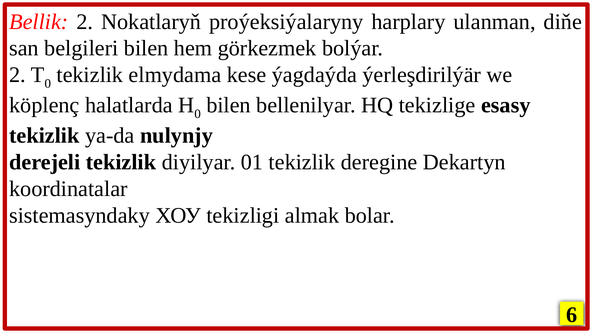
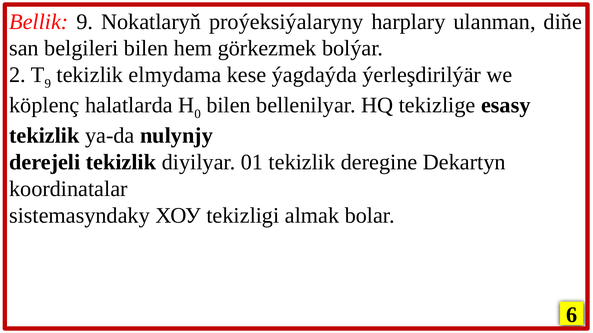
Bellik 2: 2 -> 9 (85, 22)
0: 0 -> 9 (48, 84)
